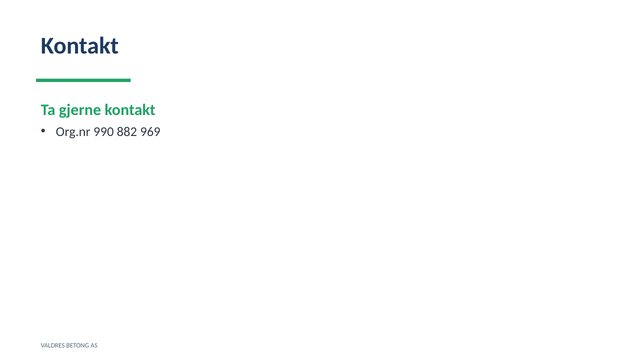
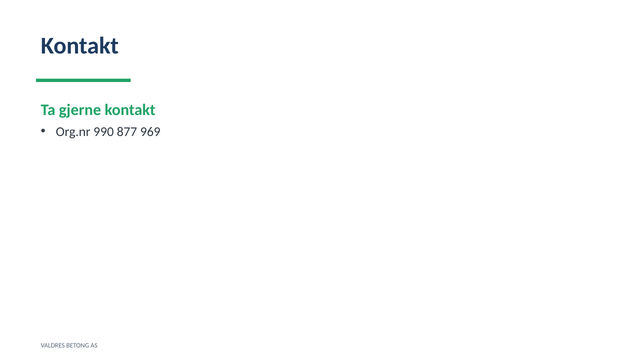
882: 882 -> 877 (127, 132)
